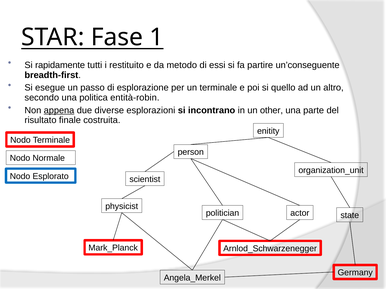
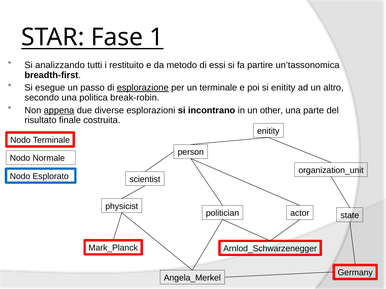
rapidamente: rapidamente -> analizzando (60, 65)
un’conseguente: un’conseguente -> un’tassonomica (308, 65)
esplorazione underline: none -> present (143, 88)
si quello: quello -> enitity (283, 88)
entità-robin: entità-robin -> break-robin (135, 98)
